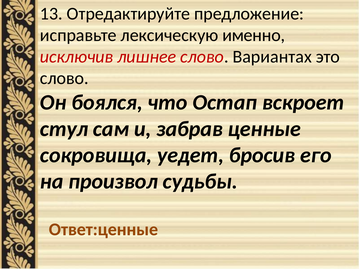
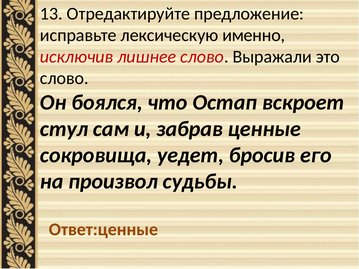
Вариантах: Вариантах -> Выражали (272, 57)
